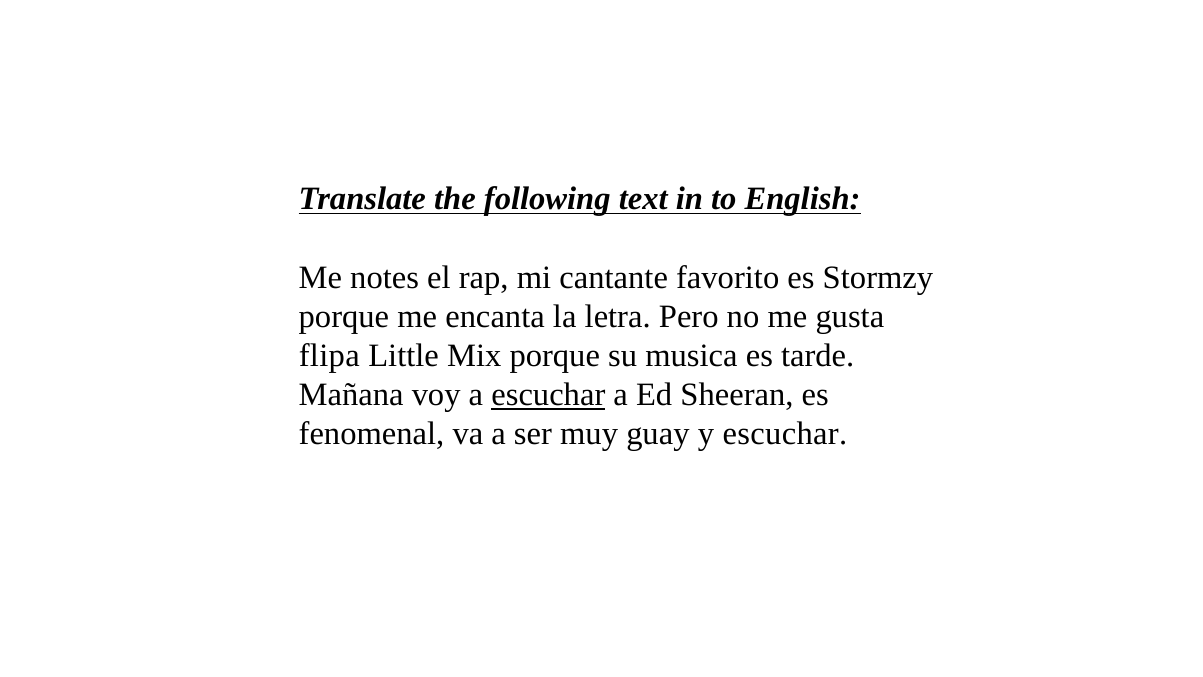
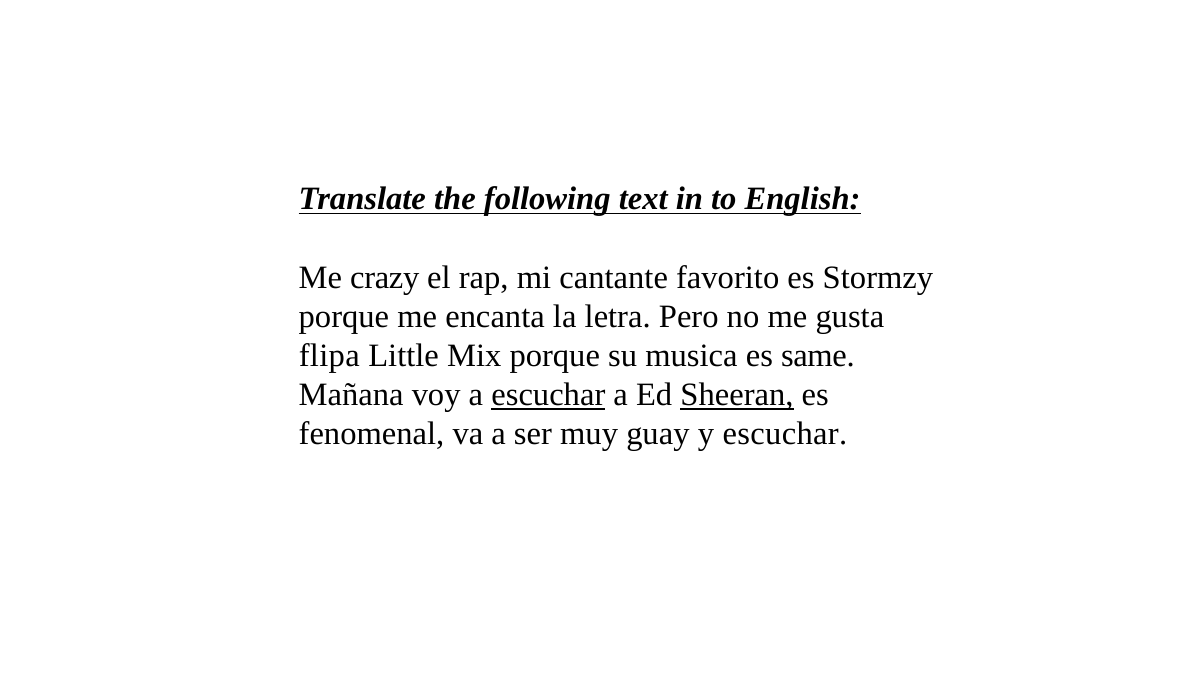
notes: notes -> crazy (385, 277)
tarde: tarde -> same (818, 355)
Sheeran underline: none -> present (737, 394)
